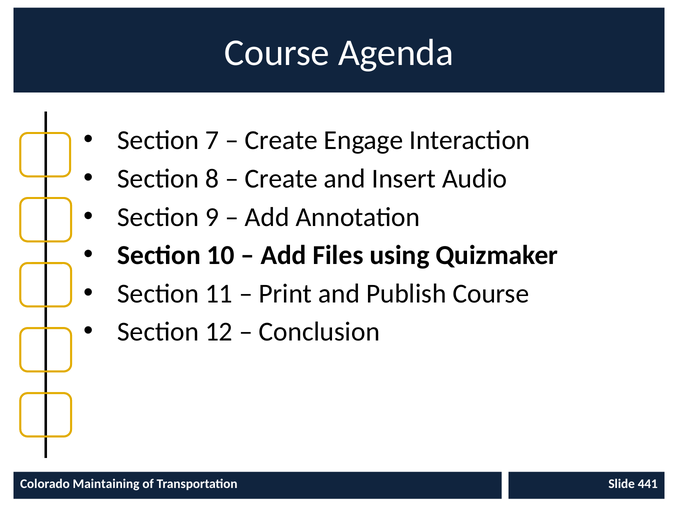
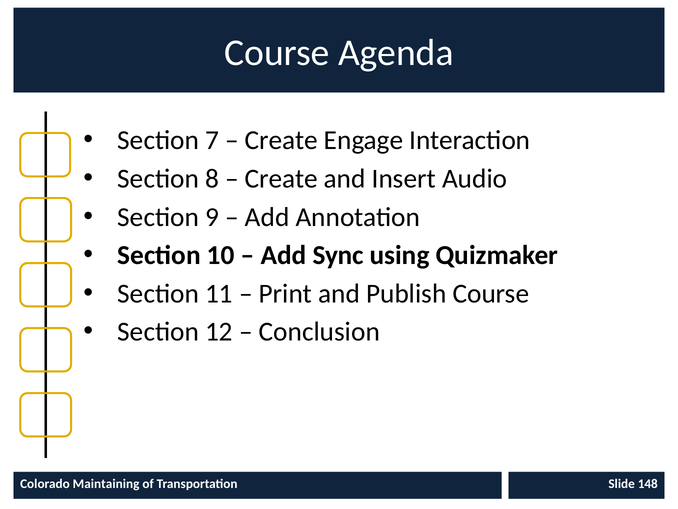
Files: Files -> Sync (338, 255)
441: 441 -> 148 (648, 483)
